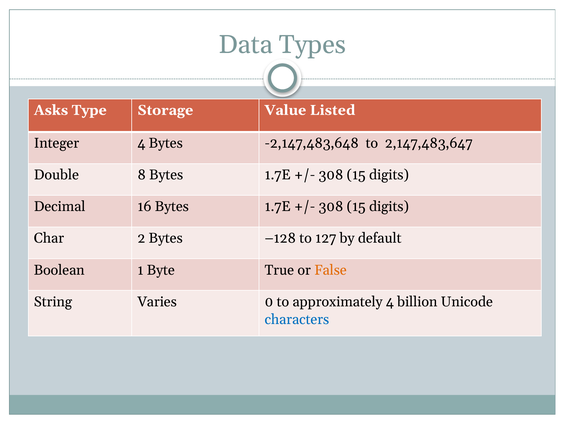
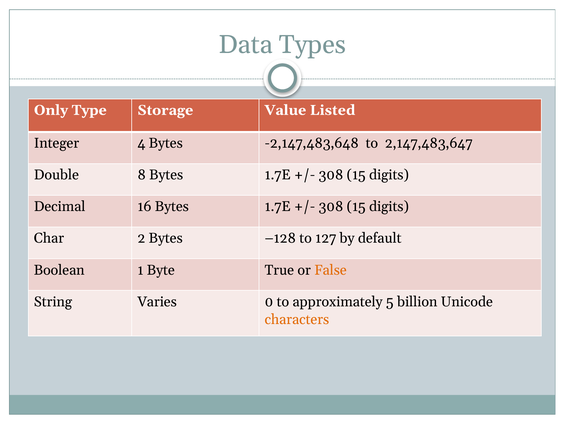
Asks: Asks -> Only (51, 110)
approximately 4: 4 -> 5 (390, 302)
characters colour: blue -> orange (297, 319)
